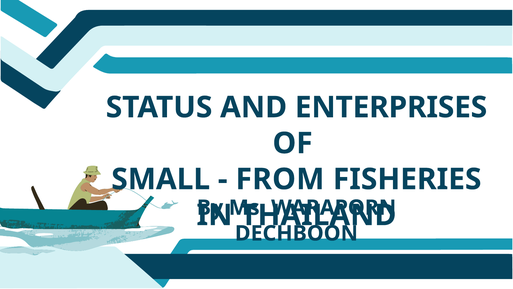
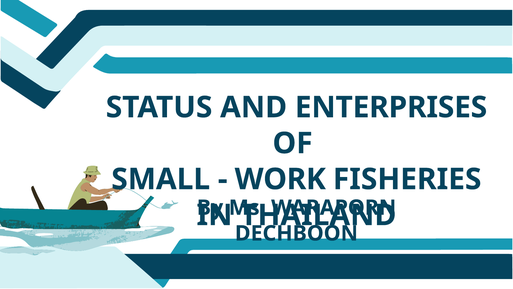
FROM: FROM -> WORK (280, 179)
